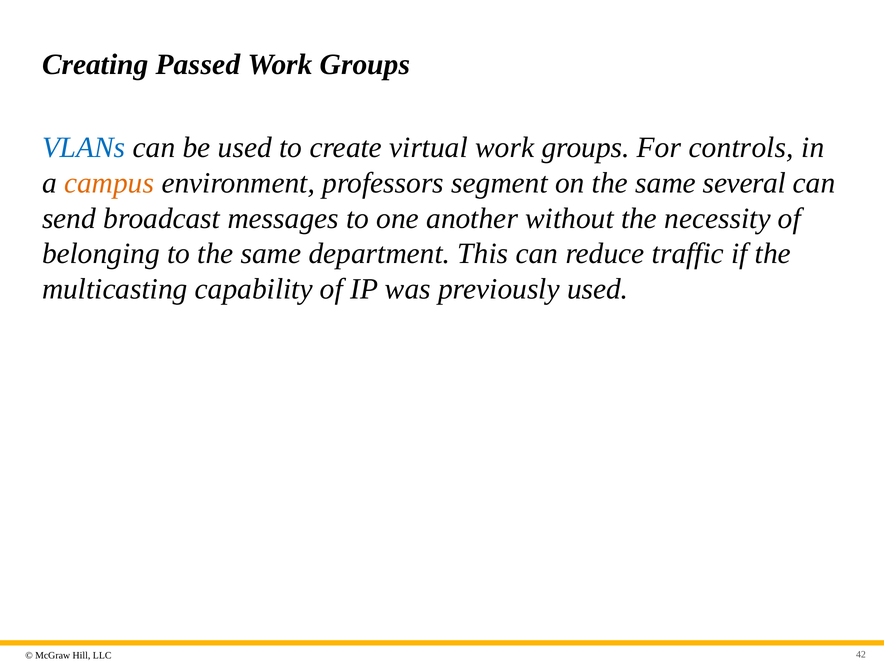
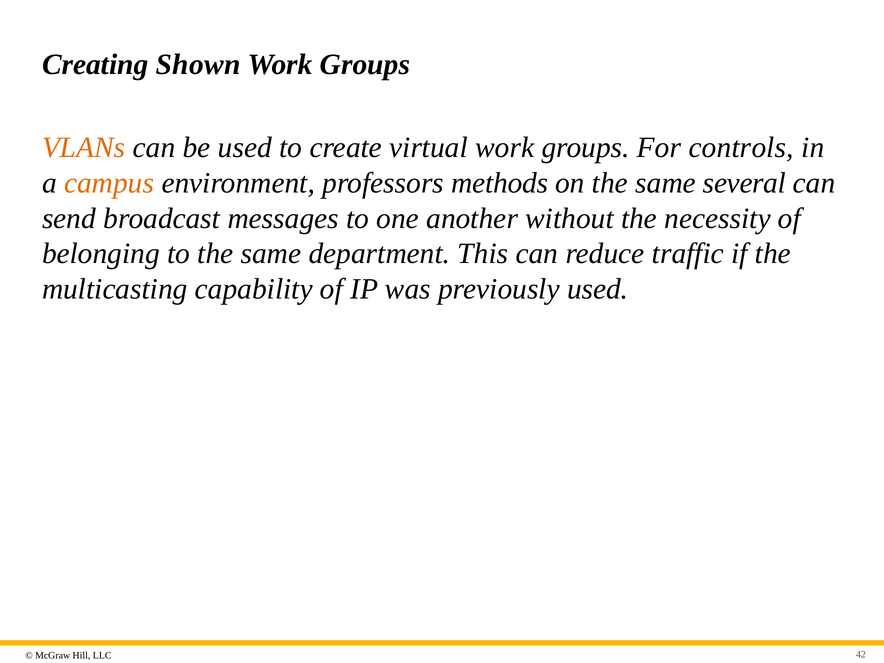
Passed: Passed -> Shown (198, 64)
VLANs colour: blue -> orange (84, 148)
segment: segment -> methods (500, 183)
